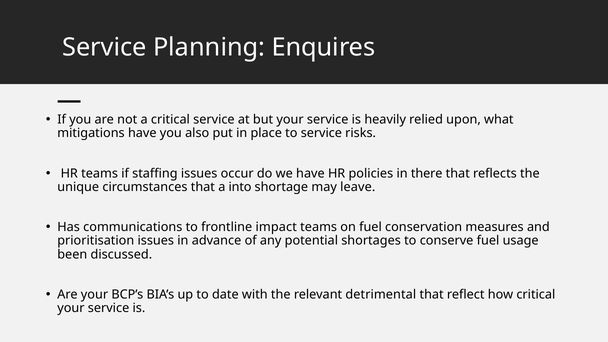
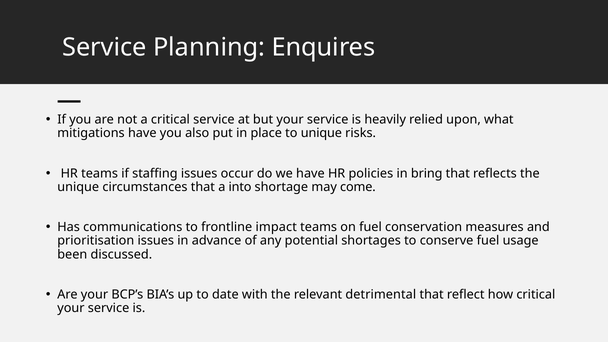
to service: service -> unique (321, 133)
there: there -> bring (427, 173)
leave: leave -> come (358, 187)
